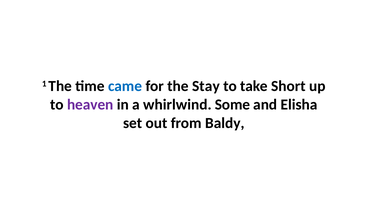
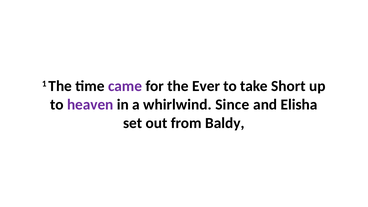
came colour: blue -> purple (125, 86)
Stay: Stay -> Ever (206, 86)
Some: Some -> Since (232, 105)
